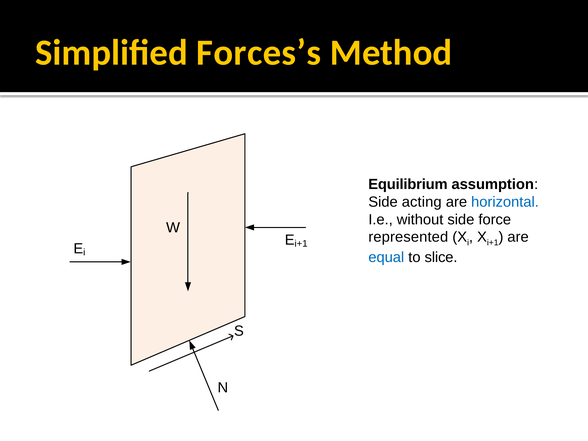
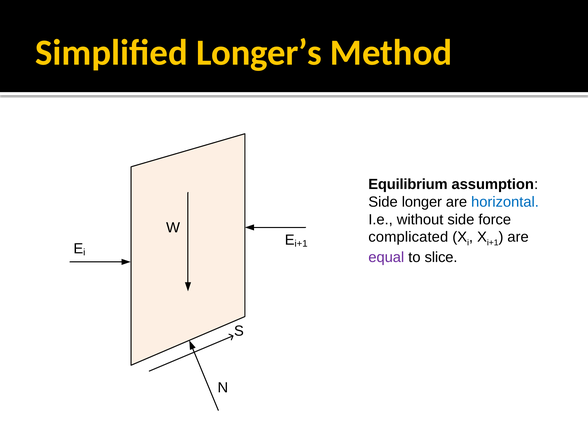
Forces’s: Forces’s -> Longer’s (259, 53)
acting: acting -> longer (422, 202)
represented: represented -> complicated (408, 237)
equal colour: blue -> purple (386, 257)
